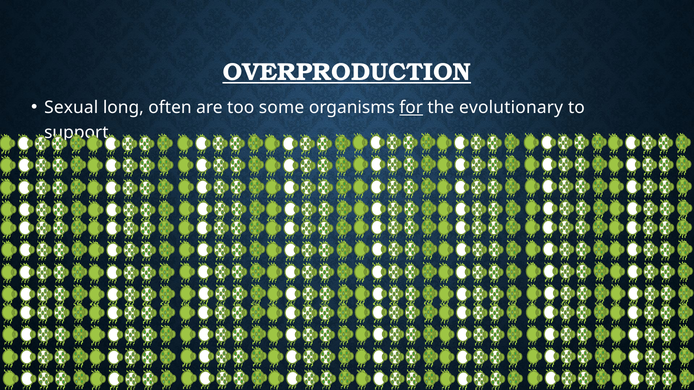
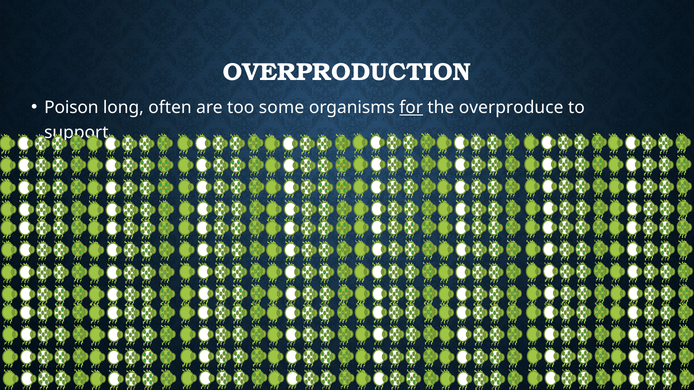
OVERPRODUCTION underline: present -> none (347, 72)
Sexual: Sexual -> Poison (71, 108)
evolutionary: evolutionary -> overproduce (511, 108)
